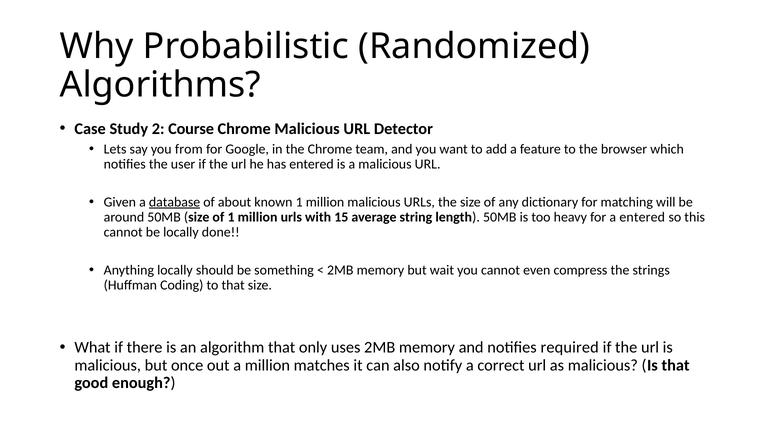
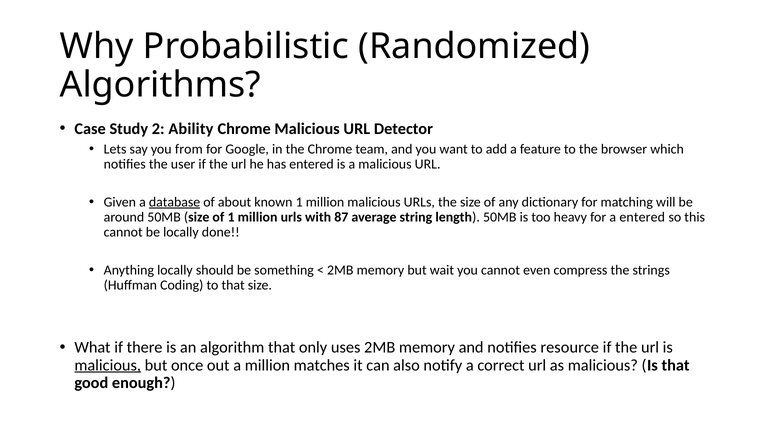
Course: Course -> Ability (191, 129)
15: 15 -> 87 (341, 217)
required: required -> resource (570, 348)
malicious underline: none -> present (108, 366)
